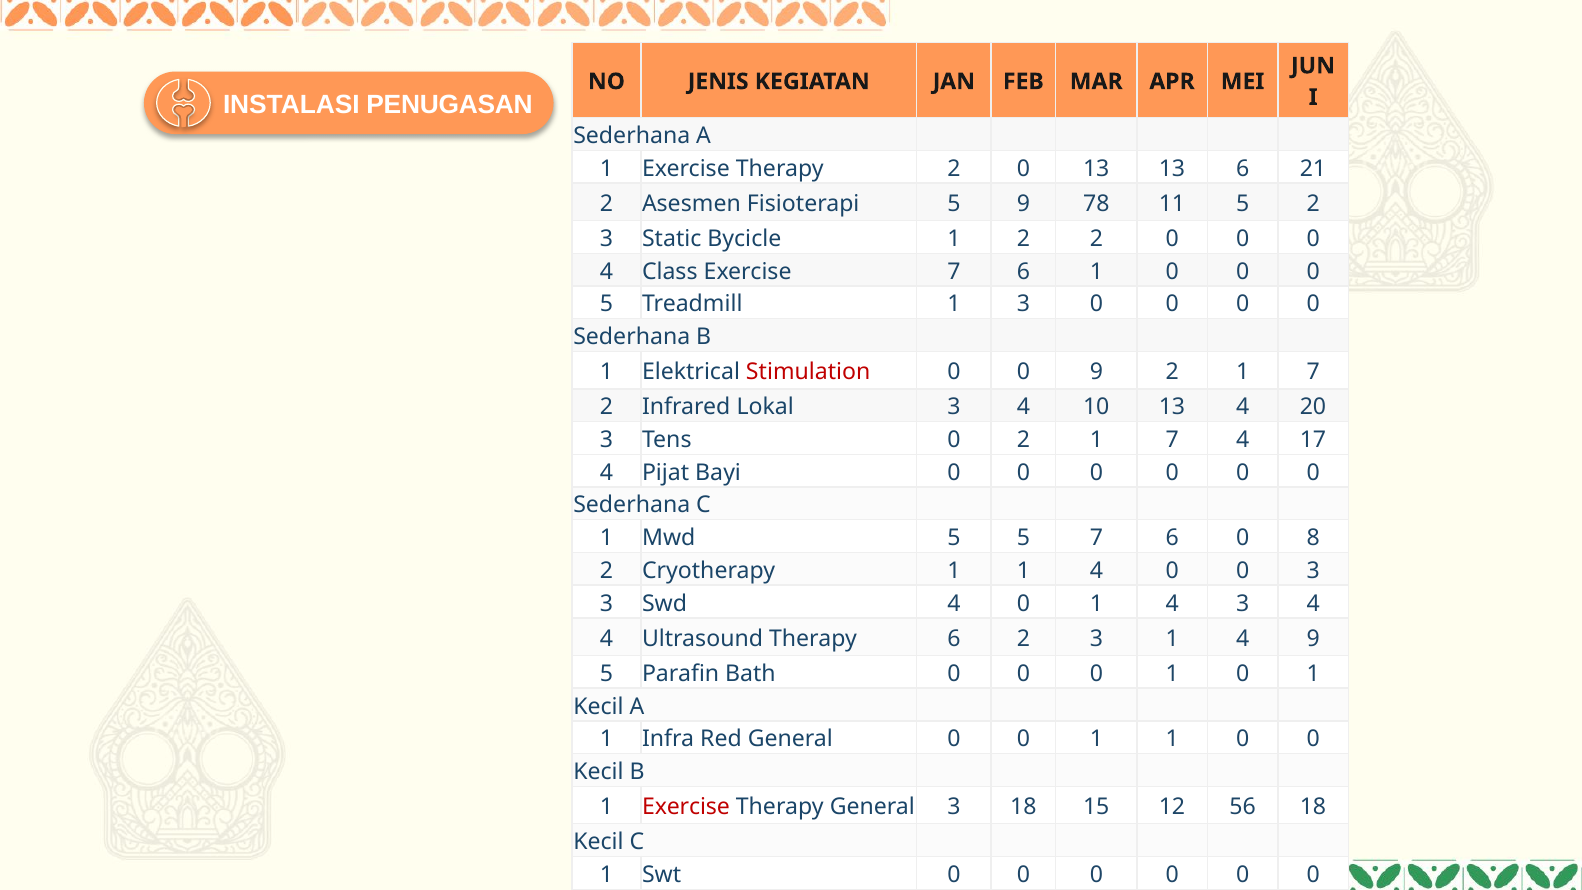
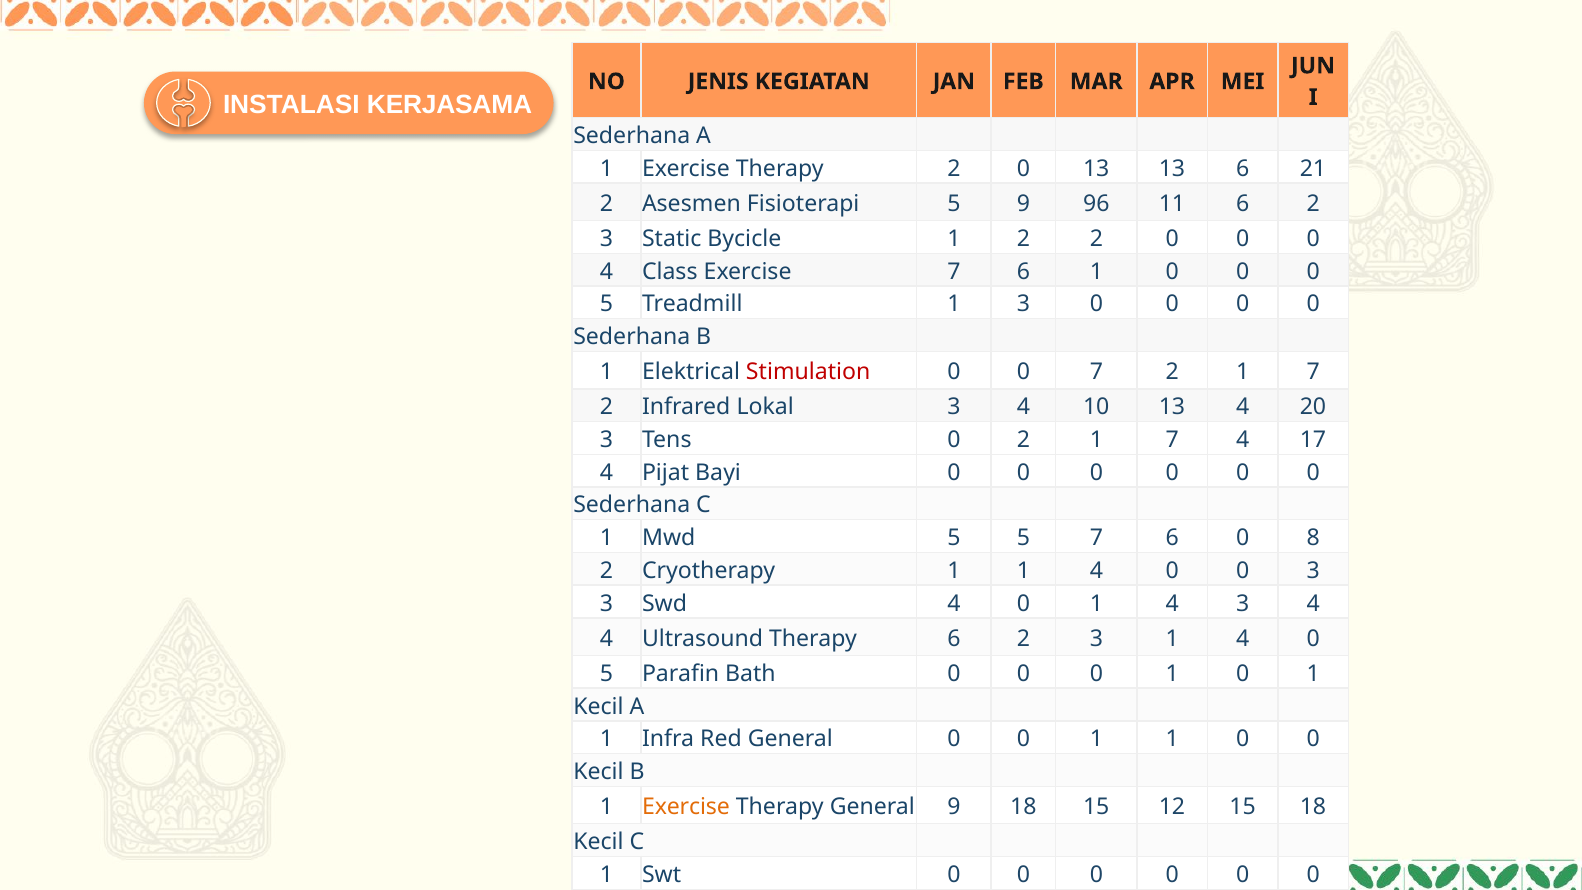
PENUGASAN: PENUGASAN -> KERJASAMA (449, 105)
78: 78 -> 96 (1096, 204)
11 5: 5 -> 6 (1243, 204)
0 9: 9 -> 7 (1096, 372)
3 1 4 9: 9 -> 0 (1313, 639)
Exercise colour: red -> orange (686, 807)
General 3: 3 -> 9 (954, 807)
12 56: 56 -> 15 (1243, 807)
